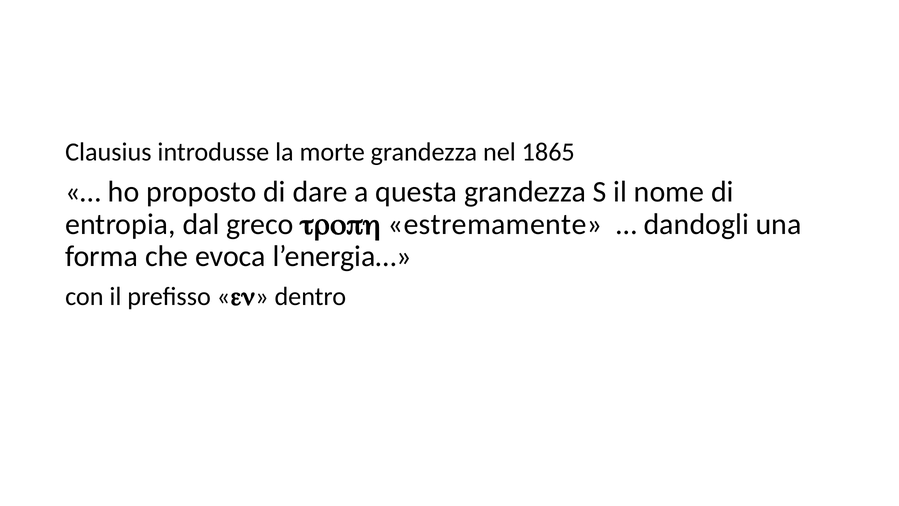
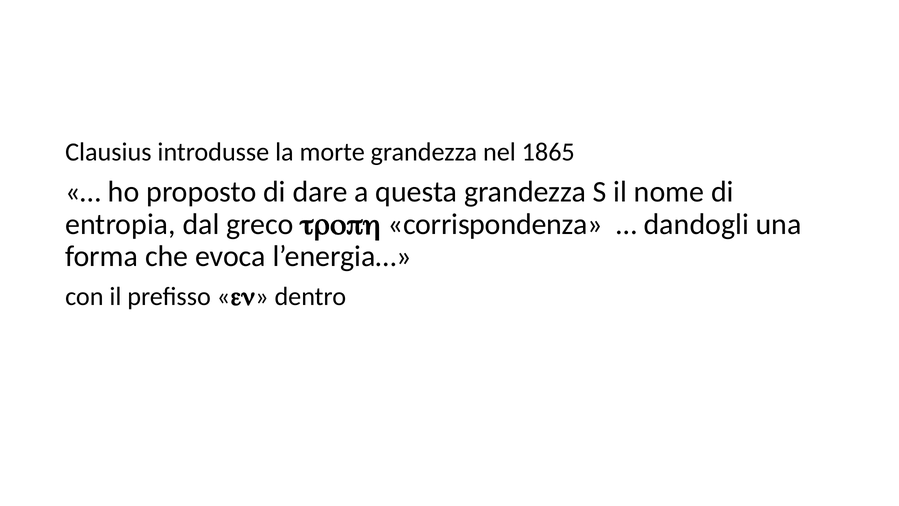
estremamente: estremamente -> corrispondenza (495, 224)
